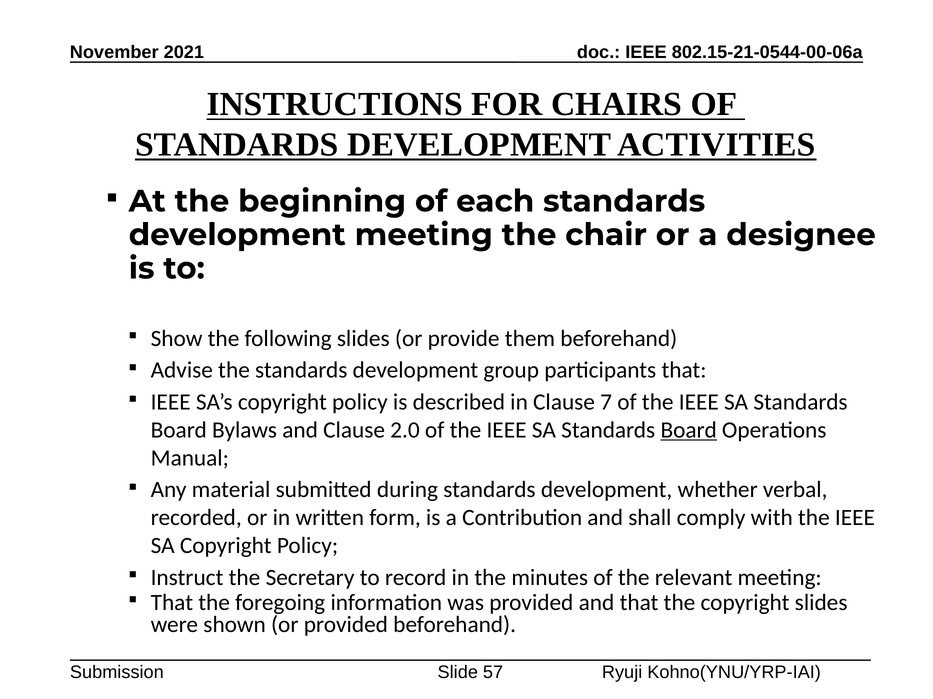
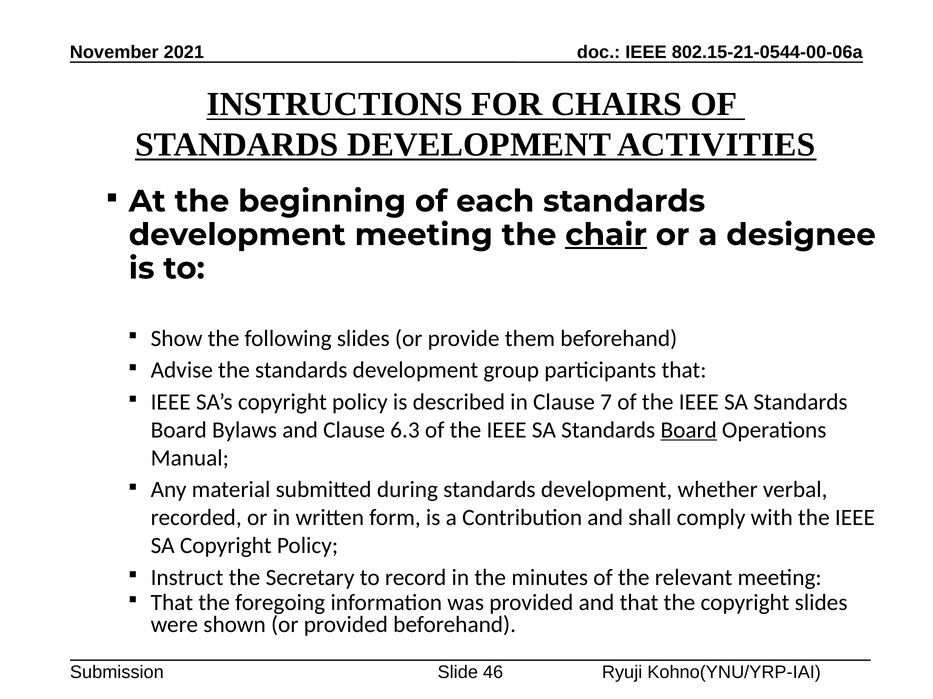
chair underline: none -> present (606, 235)
2.0: 2.0 -> 6.3 (405, 430)
57: 57 -> 46 (493, 673)
